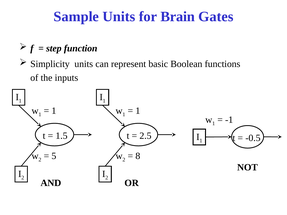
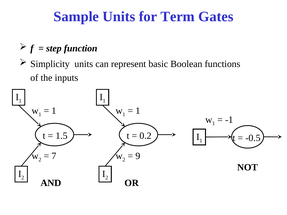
Brain: Brain -> Term (178, 17)
2.5: 2.5 -> 0.2 (145, 136)
5: 5 -> 7 (54, 156)
8: 8 -> 9 (138, 156)
